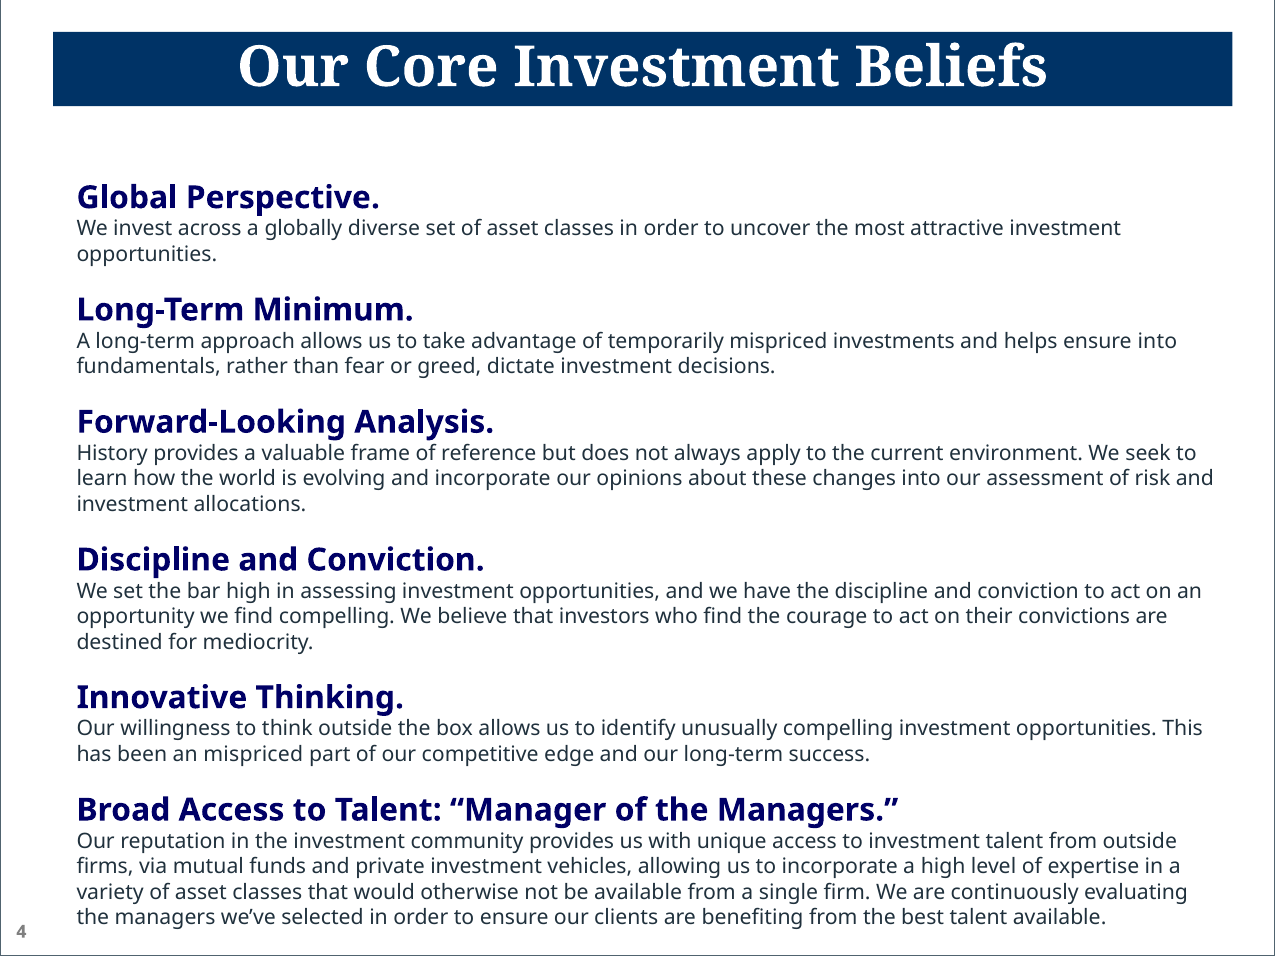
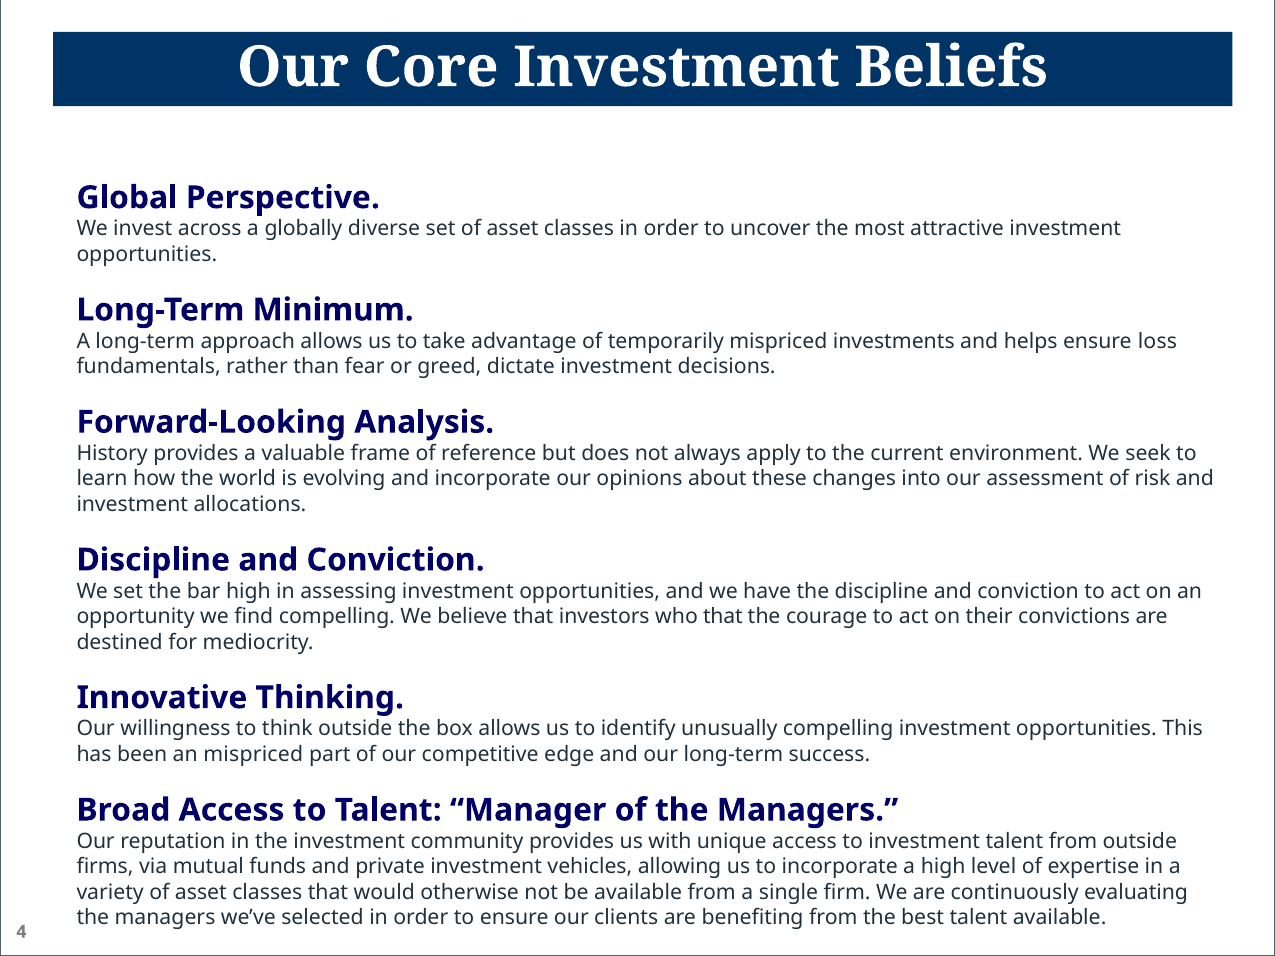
ensure into: into -> loss (1157, 341)
who find: find -> that (723, 617)
